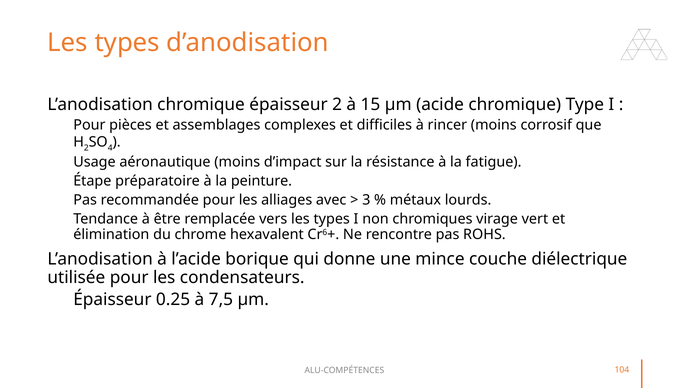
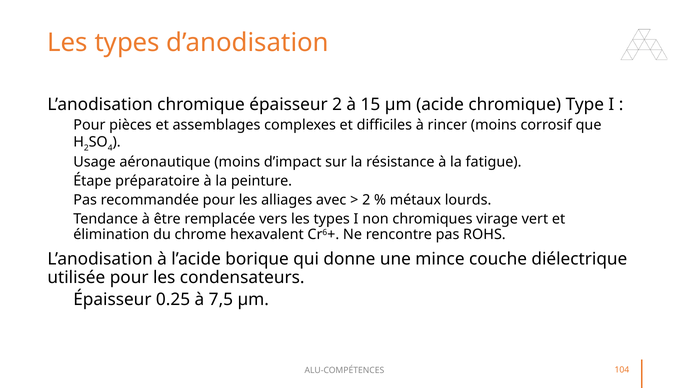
3: 3 -> 2 (366, 200)
